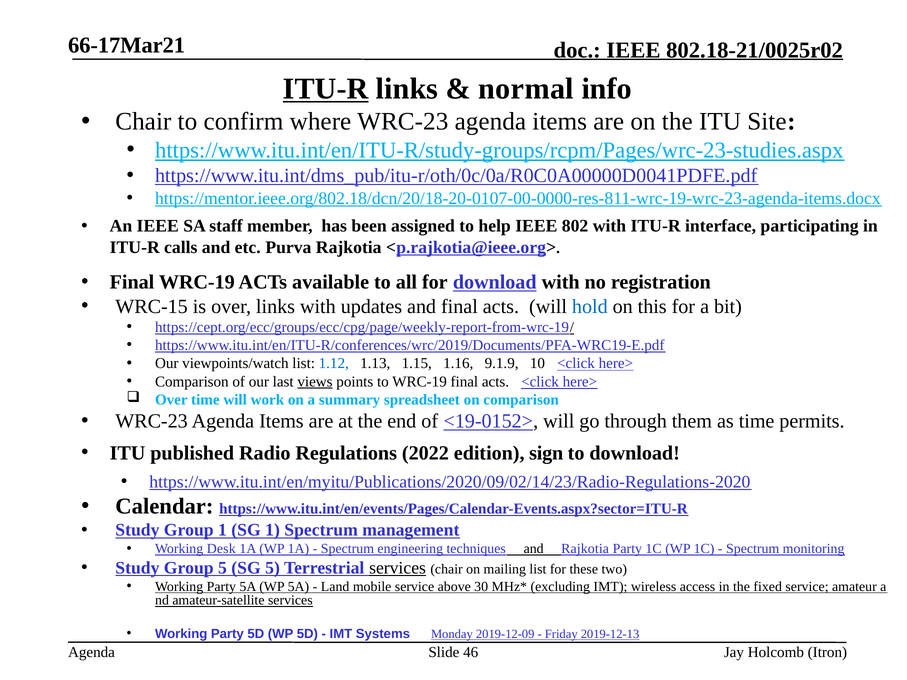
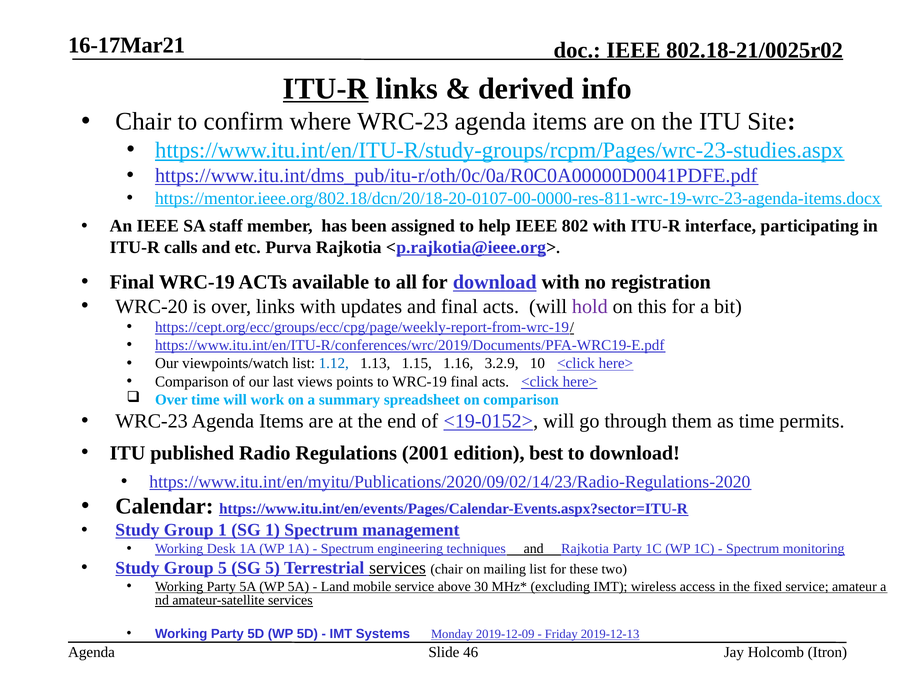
66-17Mar21: 66-17Mar21 -> 16-17Mar21 (127, 45)
normal: normal -> derived (526, 89)
WRC-15: WRC-15 -> WRC-20 (152, 307)
hold colour: blue -> purple (590, 307)
9.1.9: 9.1.9 -> 3.2.9 (502, 364)
views underline: present -> none (315, 382)
2022: 2022 -> 2001 (425, 453)
sign: sign -> best (546, 453)
